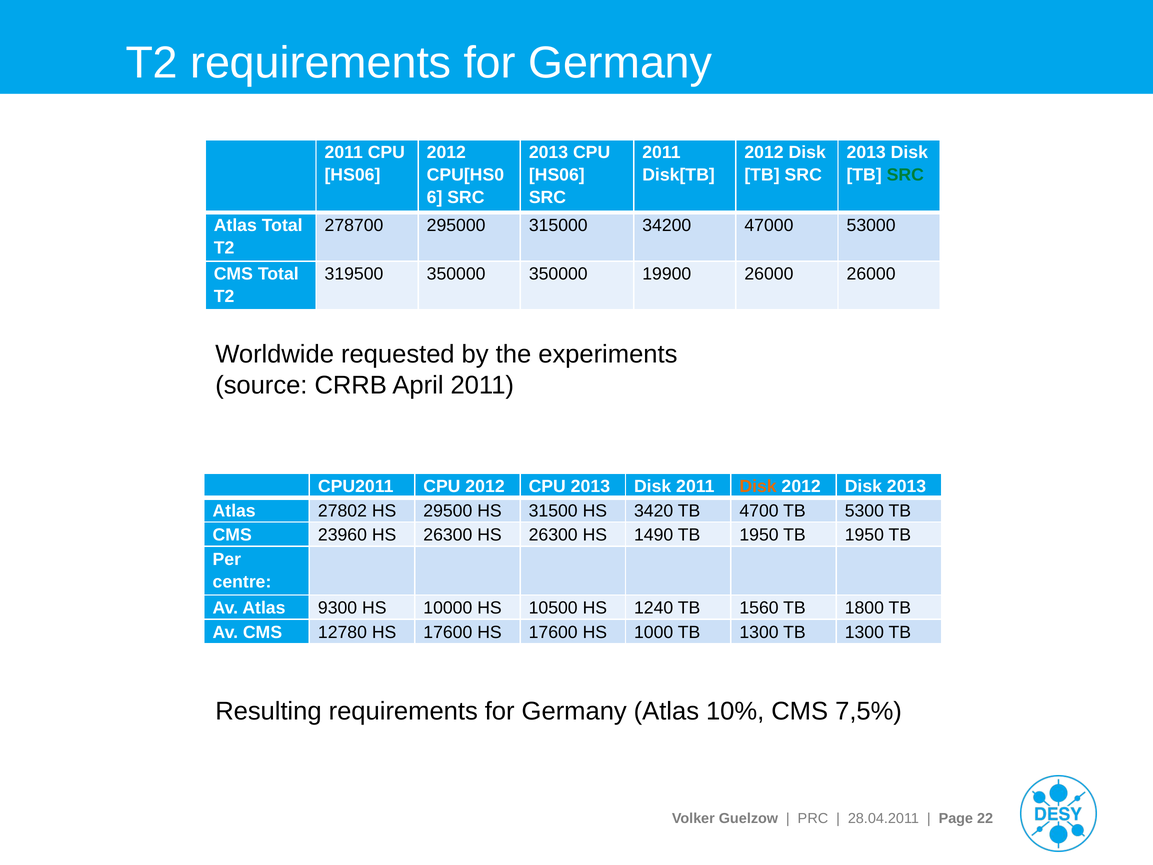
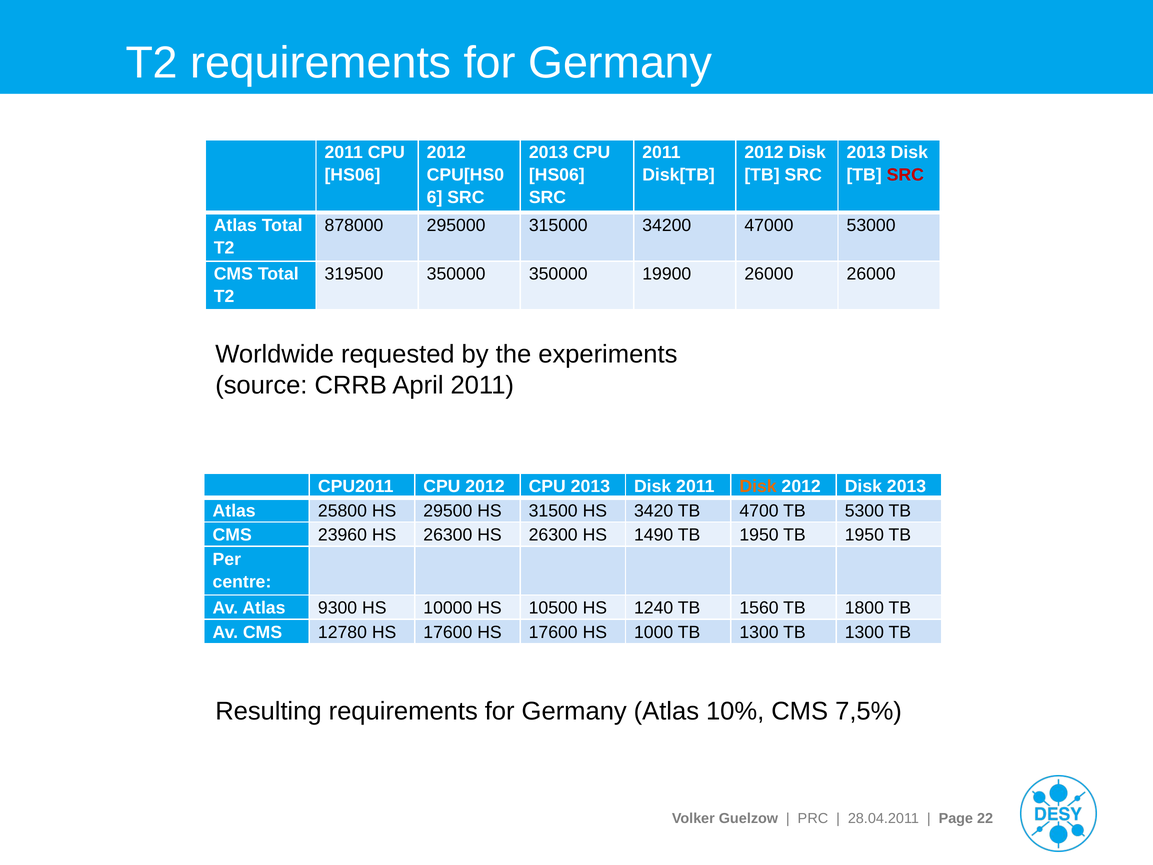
SRC colour: green -> red (905, 175)
278700: 278700 -> 878000 (354, 225)
27802: 27802 -> 25800 (342, 511)
